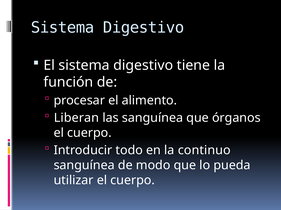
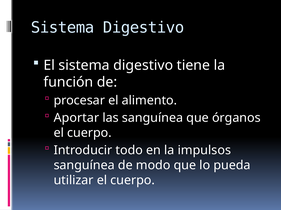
Liberan: Liberan -> Aportar (76, 118)
continuo: continuo -> impulsos (204, 151)
